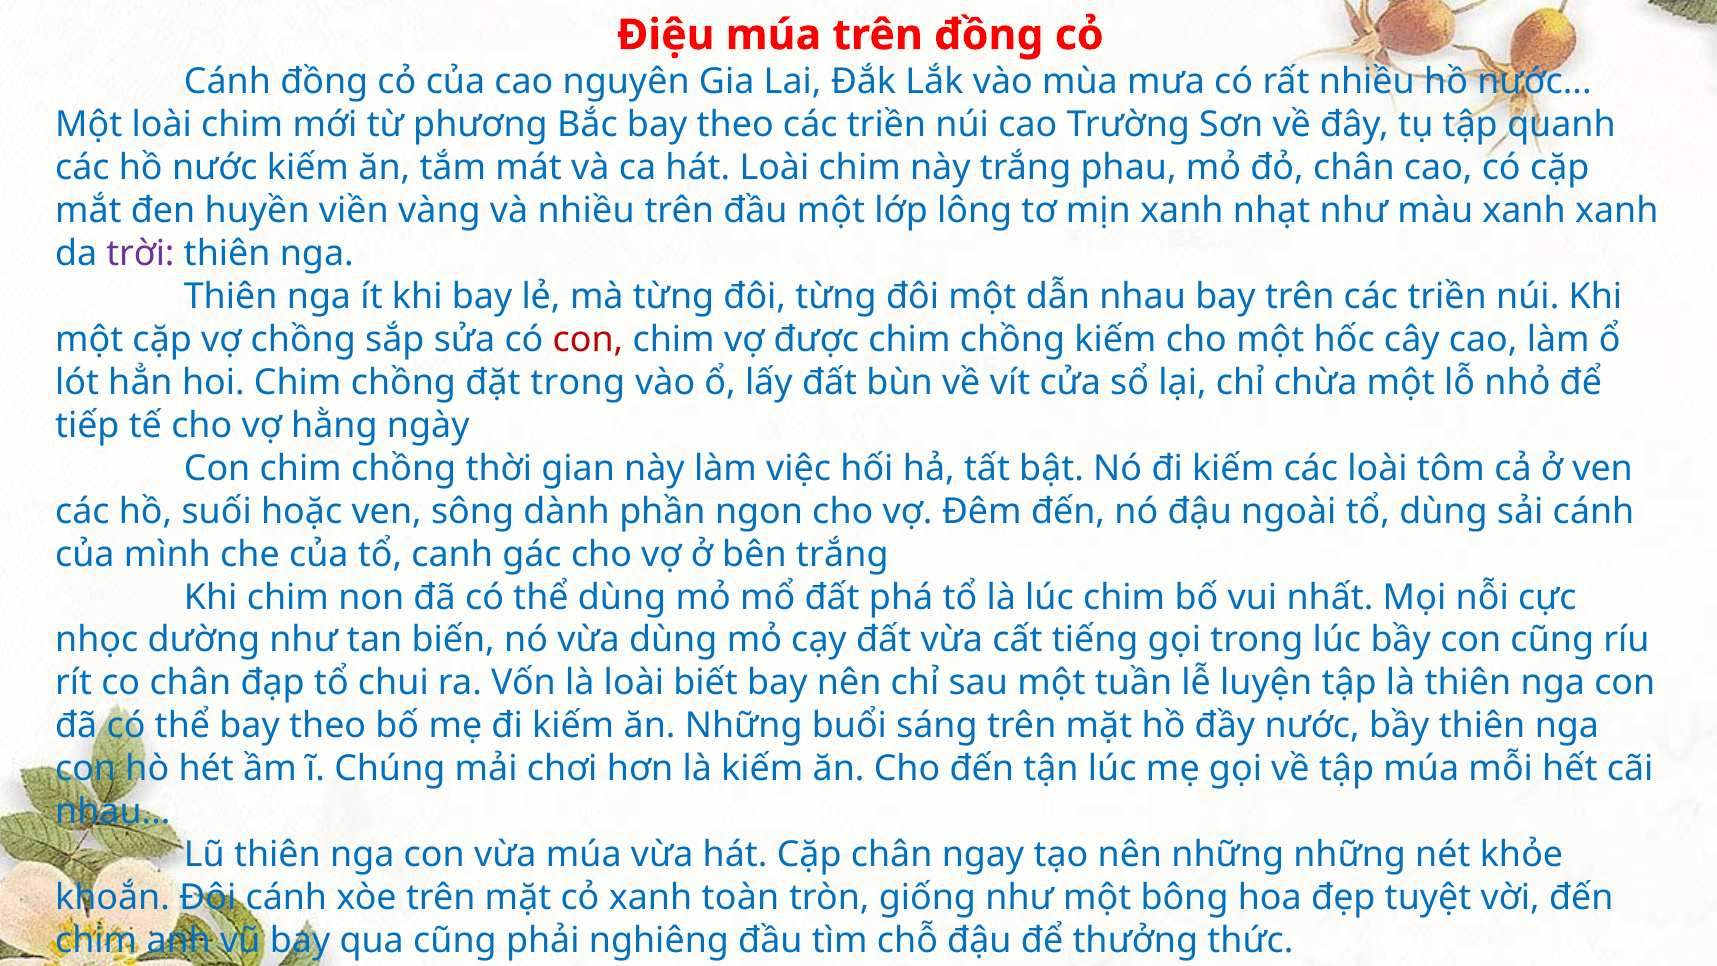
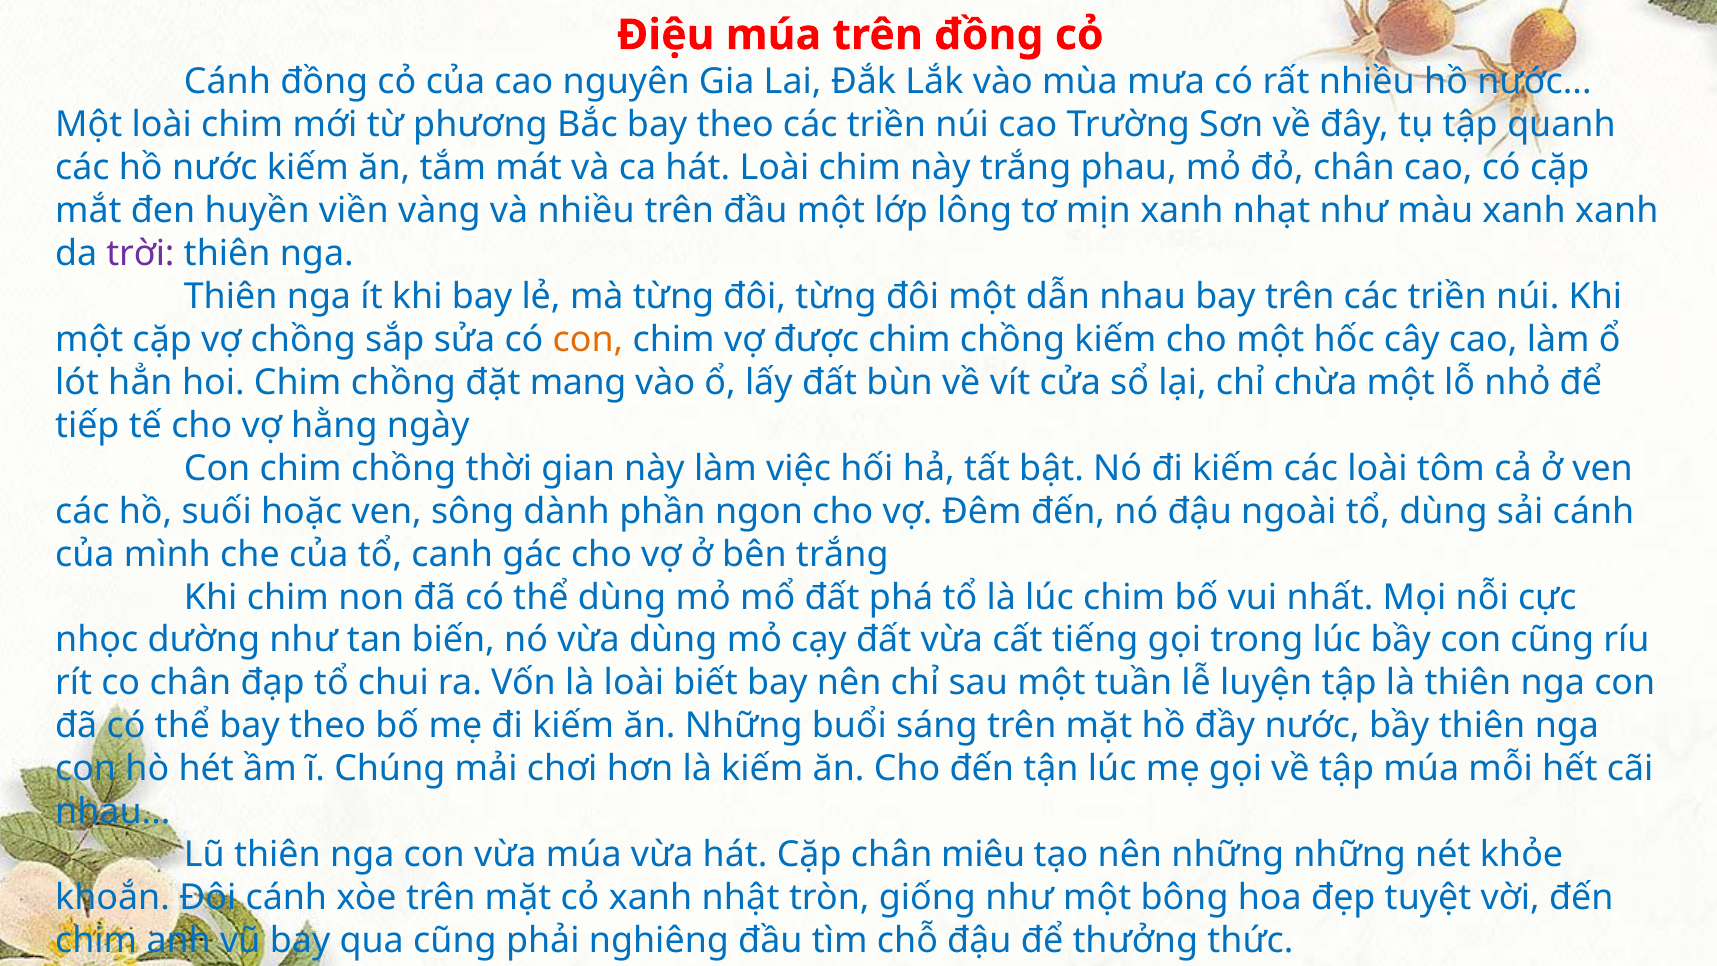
con colour: red -> orange (588, 339)
đặt trong: trong -> mang (578, 382)
ngay: ngay -> miêu (983, 855)
toàn: toàn -> nhật (741, 898)
